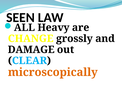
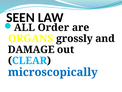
Heavy: Heavy -> Order (53, 27)
CHANGE: CHANGE -> ORGANS (31, 38)
microscopically colour: orange -> blue (53, 72)
